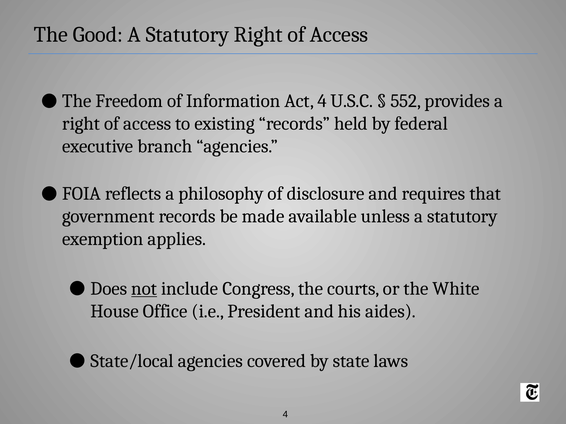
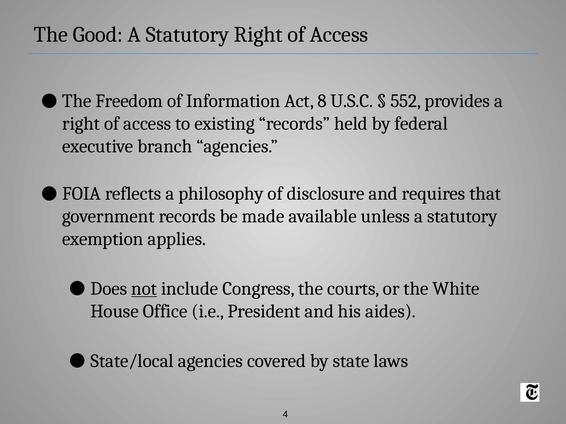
Act 4: 4 -> 8 (322, 101)
